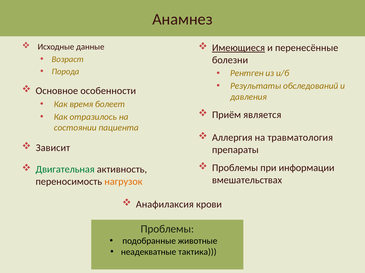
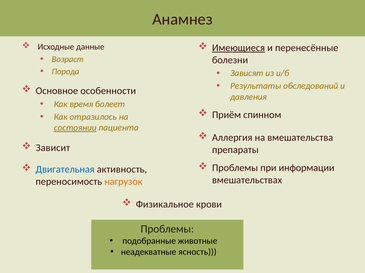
Рентген: Рентген -> Зависят (247, 73)
является: является -> спинном (262, 115)
состоянии underline: none -> present (75, 128)
травматология: травматология -> вмешательства (300, 138)
Двигательная colour: green -> blue (65, 170)
Анафилаксия: Анафилаксия -> Физикальное (165, 205)
тактика: тактика -> ясность (197, 253)
